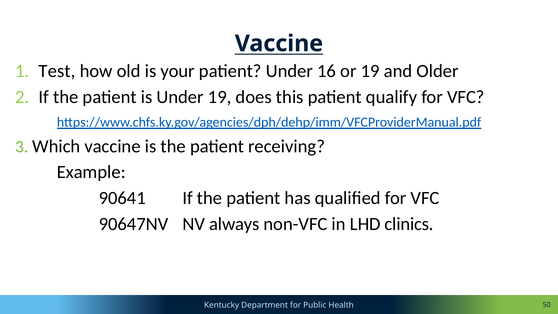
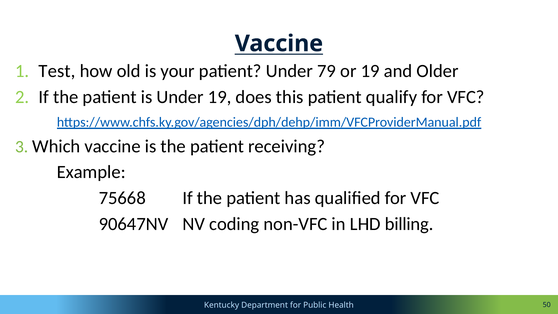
16: 16 -> 79 (327, 71)
90641: 90641 -> 75668 (122, 198)
always: always -> coding (234, 224)
clinics: clinics -> billing (409, 224)
